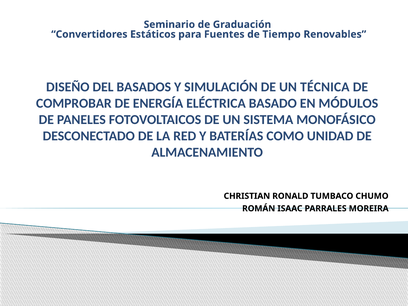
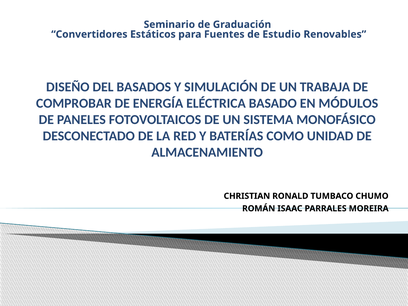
Tiempo: Tiempo -> Estudio (282, 34)
TÉCNICA: TÉCNICA -> TRABAJA (325, 87)
